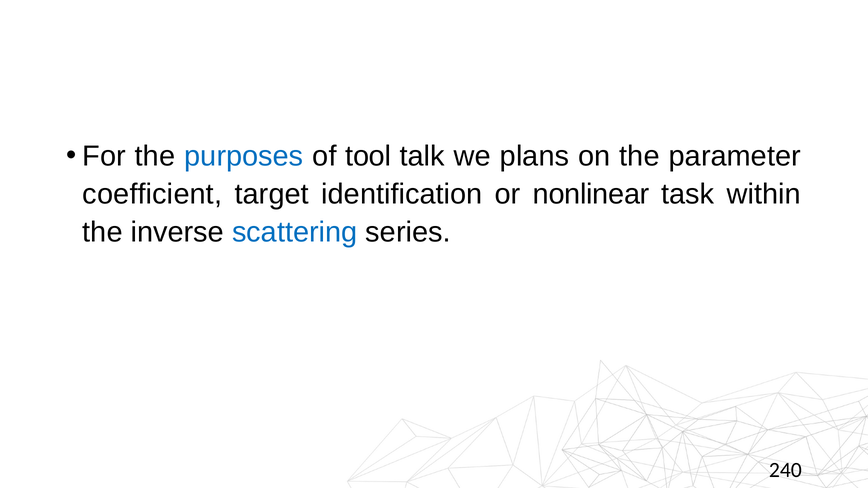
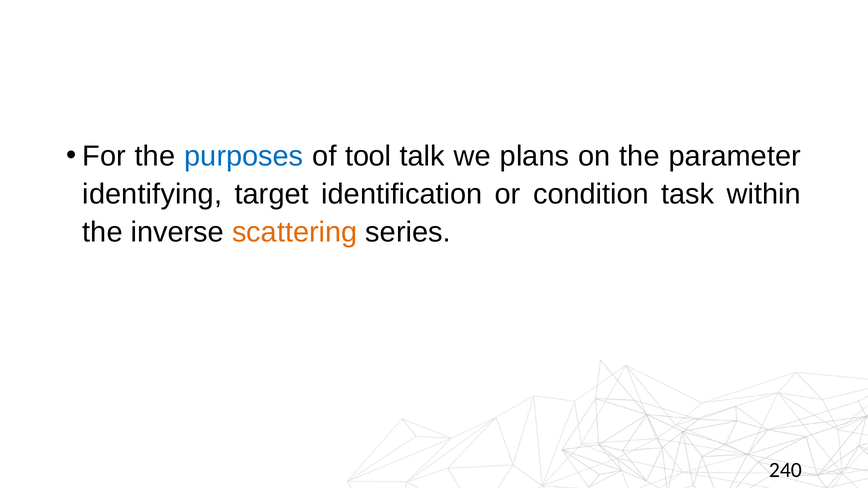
coefficient: coefficient -> identifying (152, 194)
nonlinear: nonlinear -> condition (591, 194)
scattering colour: blue -> orange (295, 233)
